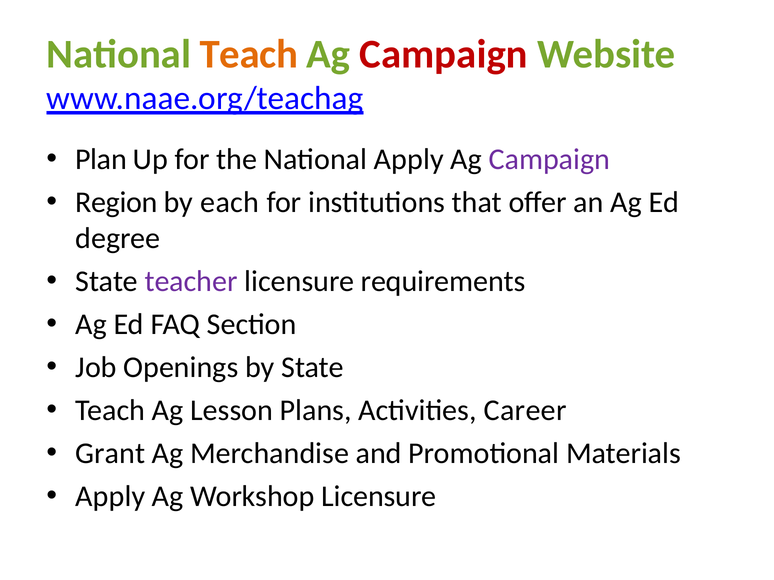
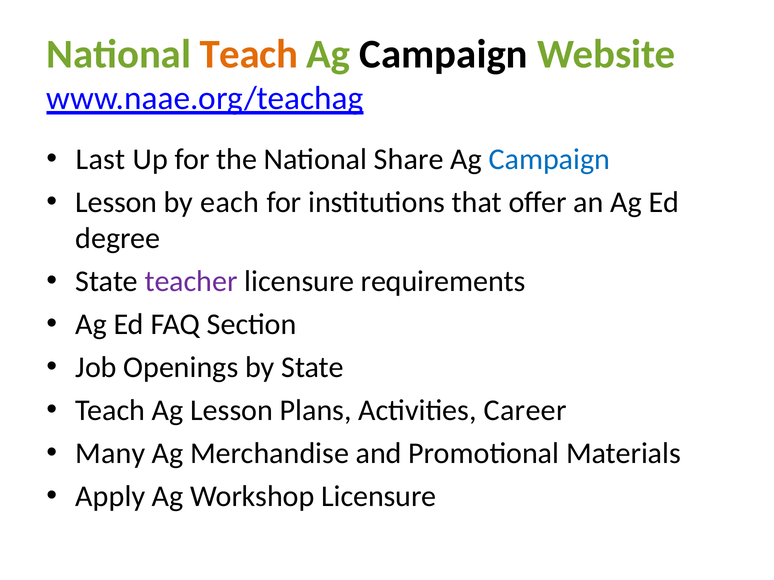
Campaign colour: red -> black (444, 54)
Plan: Plan -> Last (101, 159)
National Apply: Apply -> Share (409, 159)
Campaign colour: purple -> blue (549, 159)
Region: Region -> Lesson (116, 203)
Grant: Grant -> Many (110, 454)
